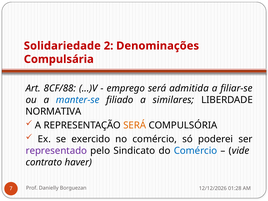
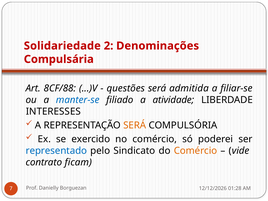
emprego: emprego -> questões (126, 88)
similares: similares -> atividade (173, 100)
NORMATIVA: NORMATIVA -> INTERESSES (53, 111)
representado colour: purple -> blue (56, 151)
Comércio colour: blue -> orange (195, 151)
haver: haver -> ficam (78, 162)
